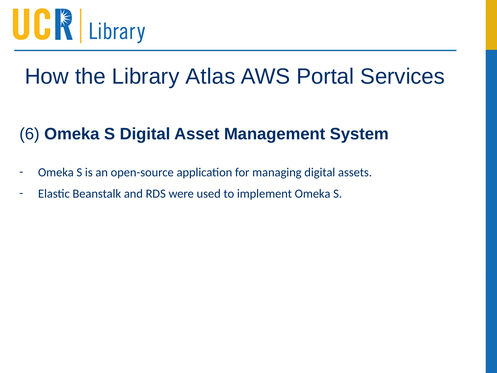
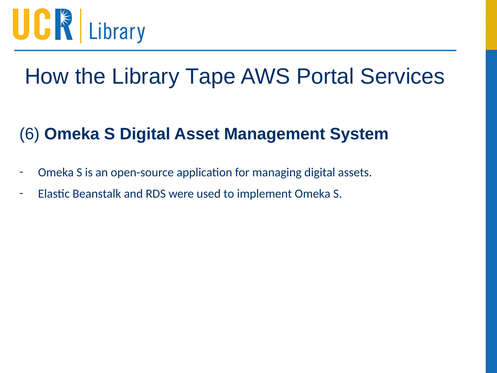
Atlas: Atlas -> Tape (211, 77)
